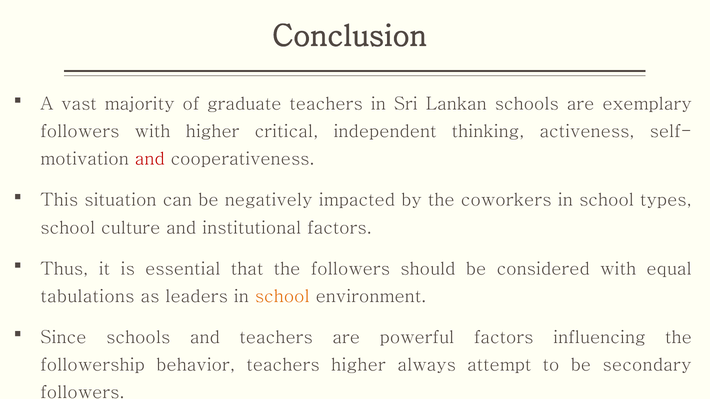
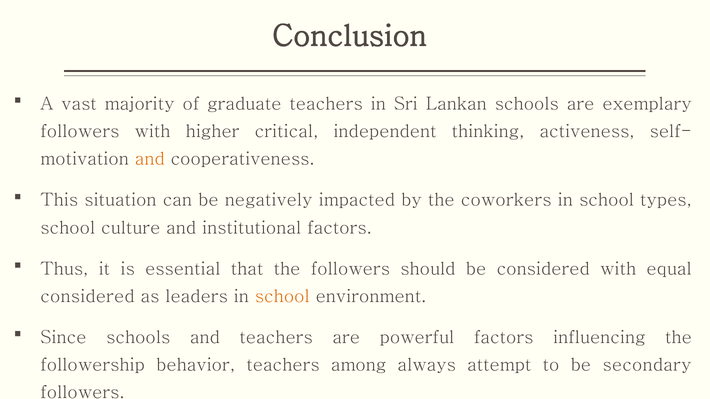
and colour: red -> orange (150, 159)
tabulations: tabulations -> considered (87, 297)
teachers higher: higher -> among (359, 365)
